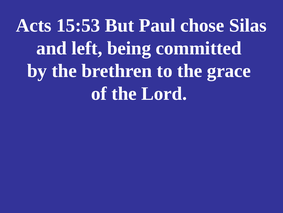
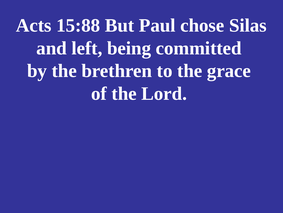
15:53: 15:53 -> 15:88 (78, 25)
